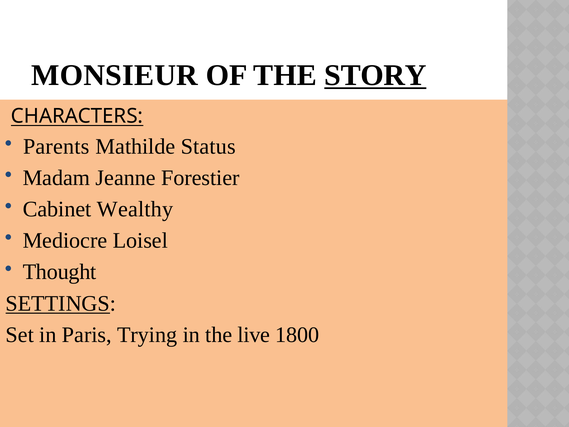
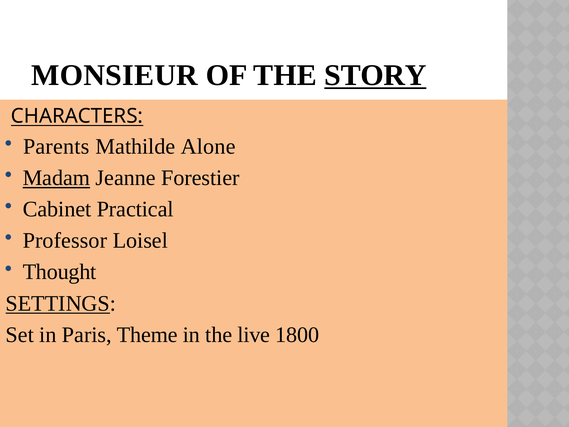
Status: Status -> Alone (208, 147)
Madam underline: none -> present (56, 178)
Wealthy: Wealthy -> Practical (135, 209)
Mediocre: Mediocre -> Professor (65, 241)
Trying: Trying -> Theme (147, 334)
